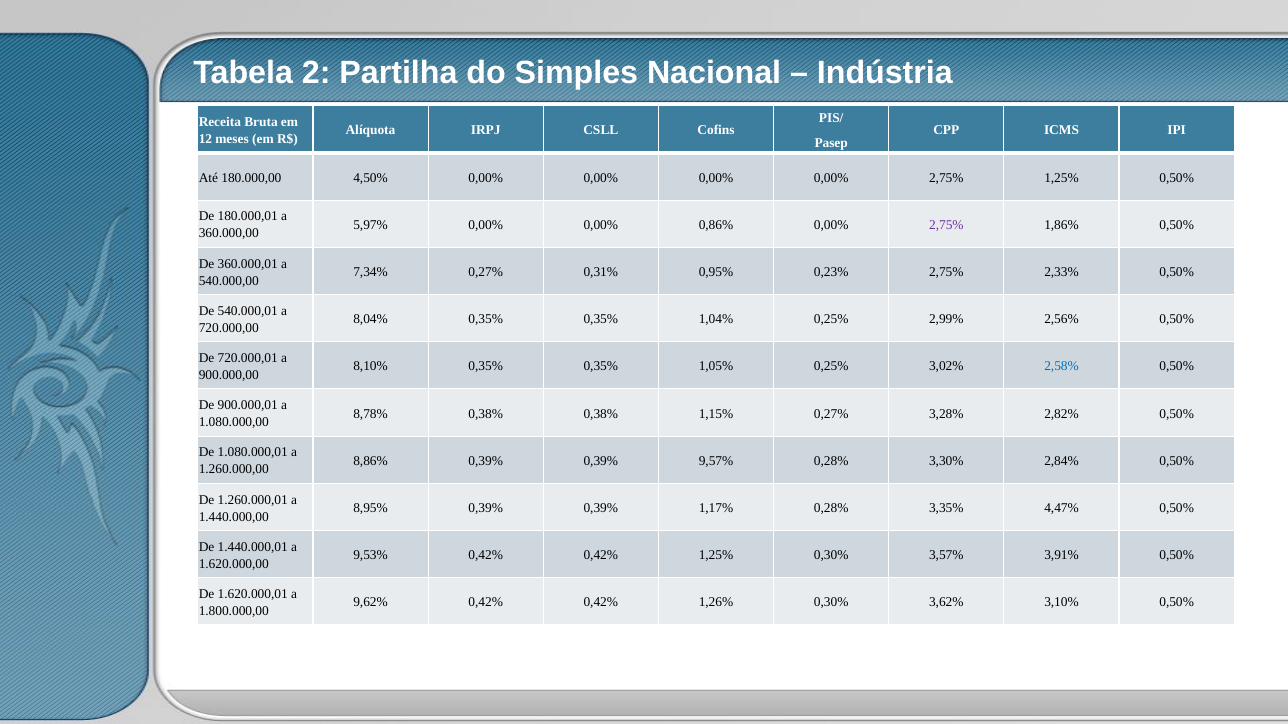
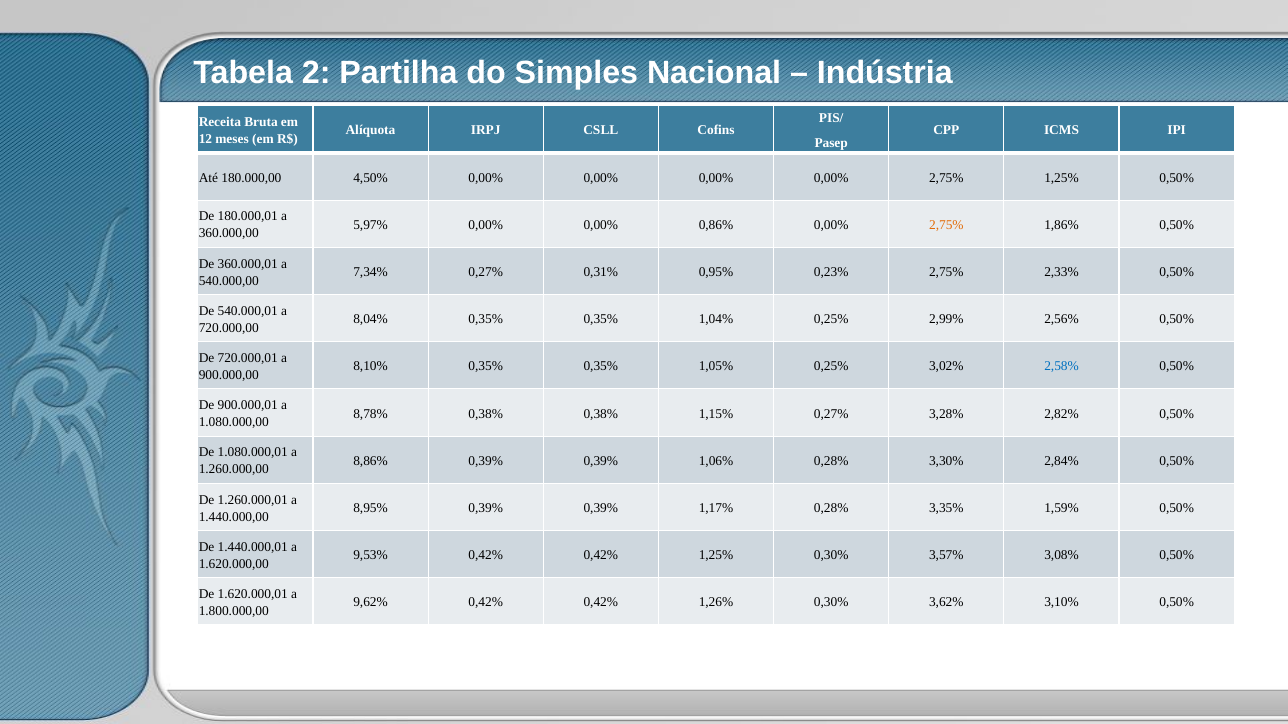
2,75% colour: purple -> orange (946, 225)
9,57%: 9,57% -> 1,06% (716, 461)
4,47%: 4,47% -> 1,59% (1062, 508)
3,91%: 3,91% -> 3,08% (1062, 556)
